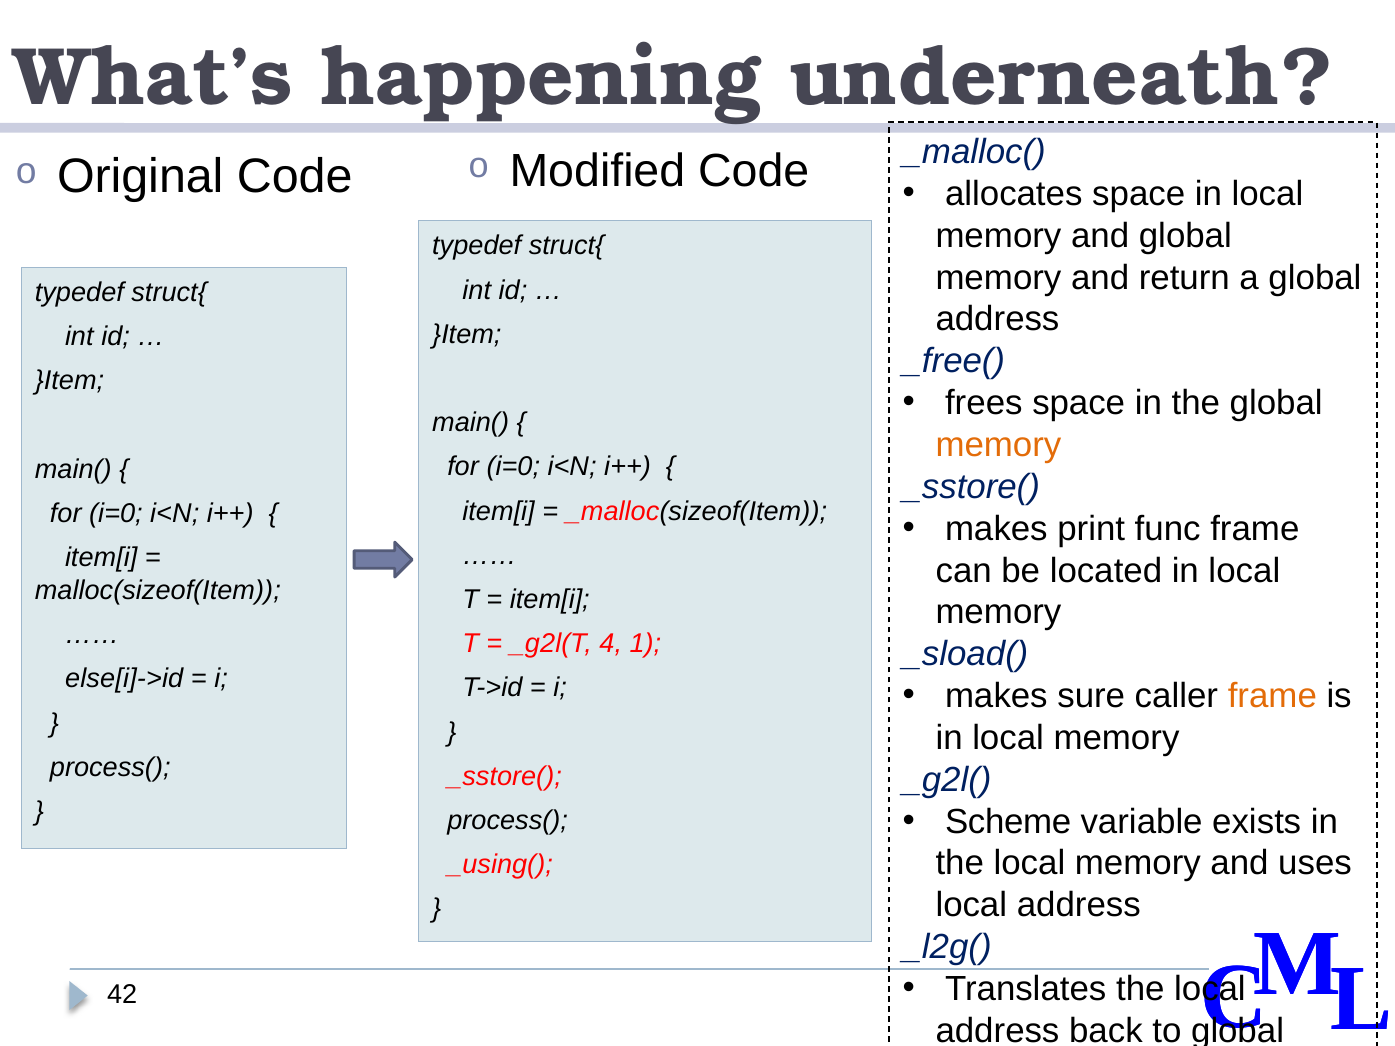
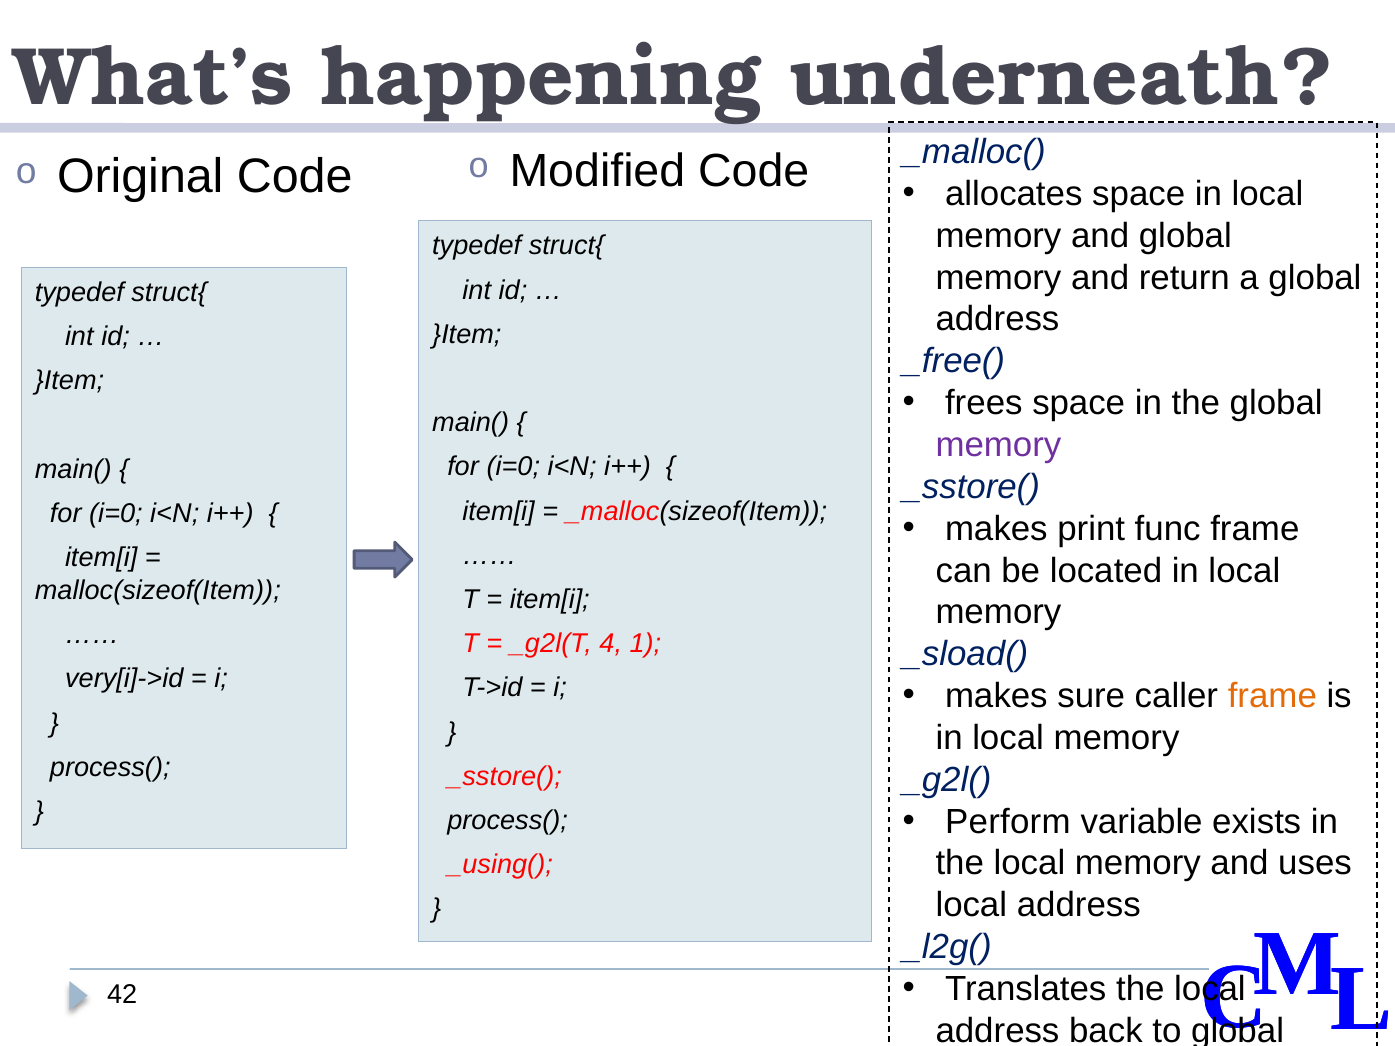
memory colour: orange -> purple (998, 445)
else[i]->id: else[i]->id -> very[i]->id (124, 679)
Scheme: Scheme -> Perform (1008, 822)
